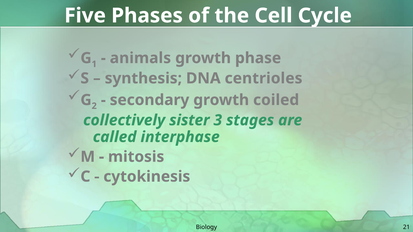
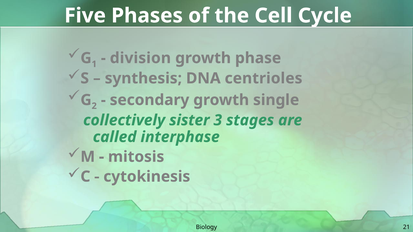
animals: animals -> division (140, 58)
coiled: coiled -> single (276, 100)
